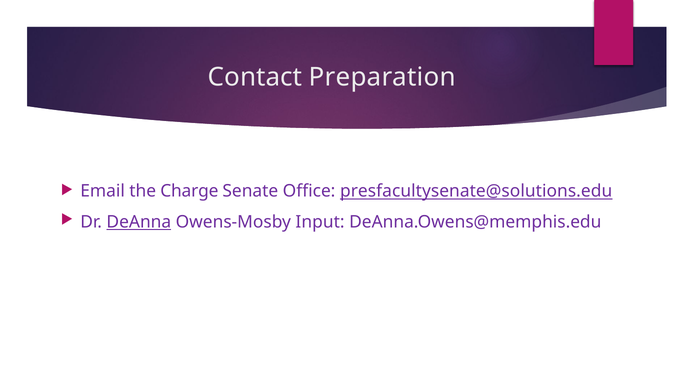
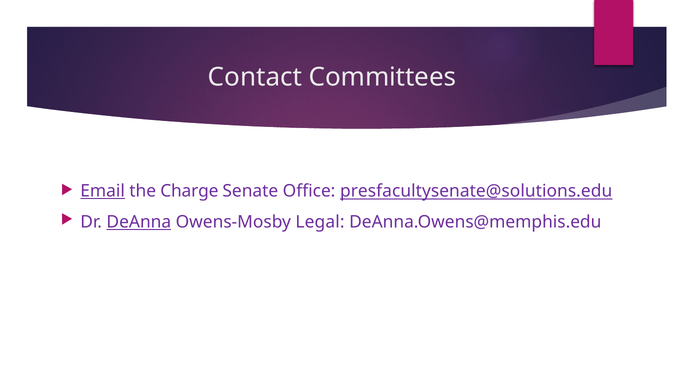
Preparation: Preparation -> Committees (382, 77)
Email underline: none -> present (103, 191)
Input: Input -> Legal (320, 222)
